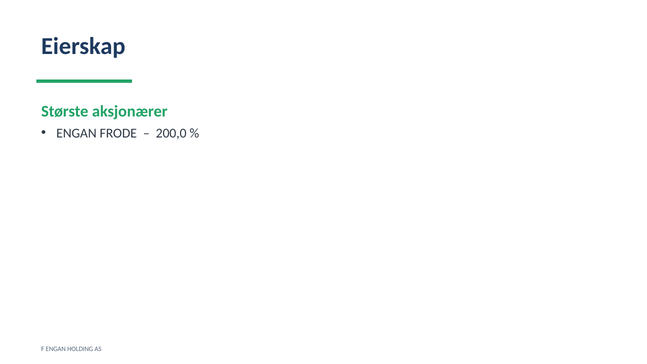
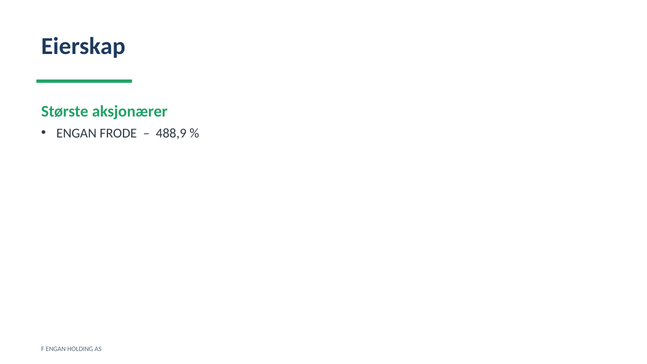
200,0: 200,0 -> 488,9 (171, 133)
